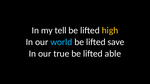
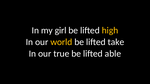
tell: tell -> girl (61, 30)
world colour: light blue -> yellow (61, 42)
save: save -> take (116, 42)
